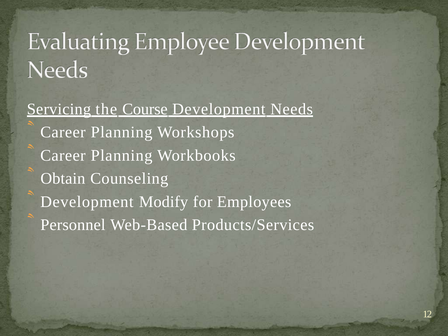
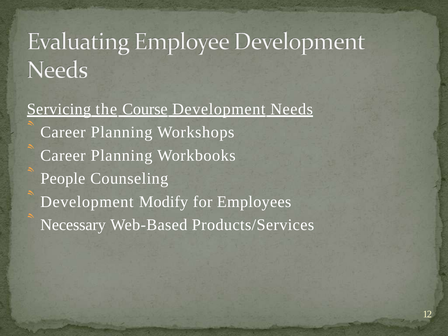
Obtain: Obtain -> People (63, 179)
Personnel: Personnel -> Necessary (73, 225)
